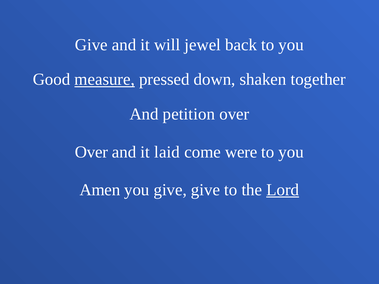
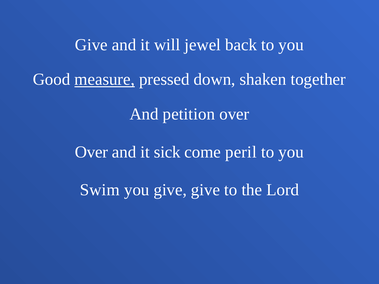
laid: laid -> sick (167, 152)
were: were -> peril (241, 152)
Amen: Amen -> Swim (100, 190)
Lord underline: present -> none (283, 190)
